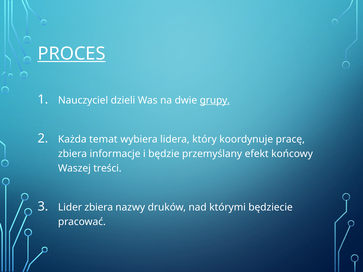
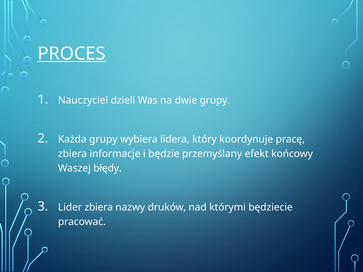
grupy underline: present -> none (215, 100)
Każda temat: temat -> grupy (103, 139)
treści: treści -> błędy (107, 168)
